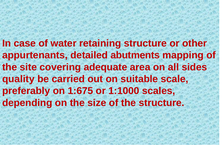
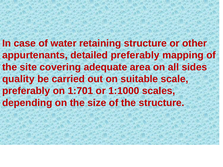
detailed abutments: abutments -> preferably (135, 55)
1:675: 1:675 -> 1:701 (80, 91)
